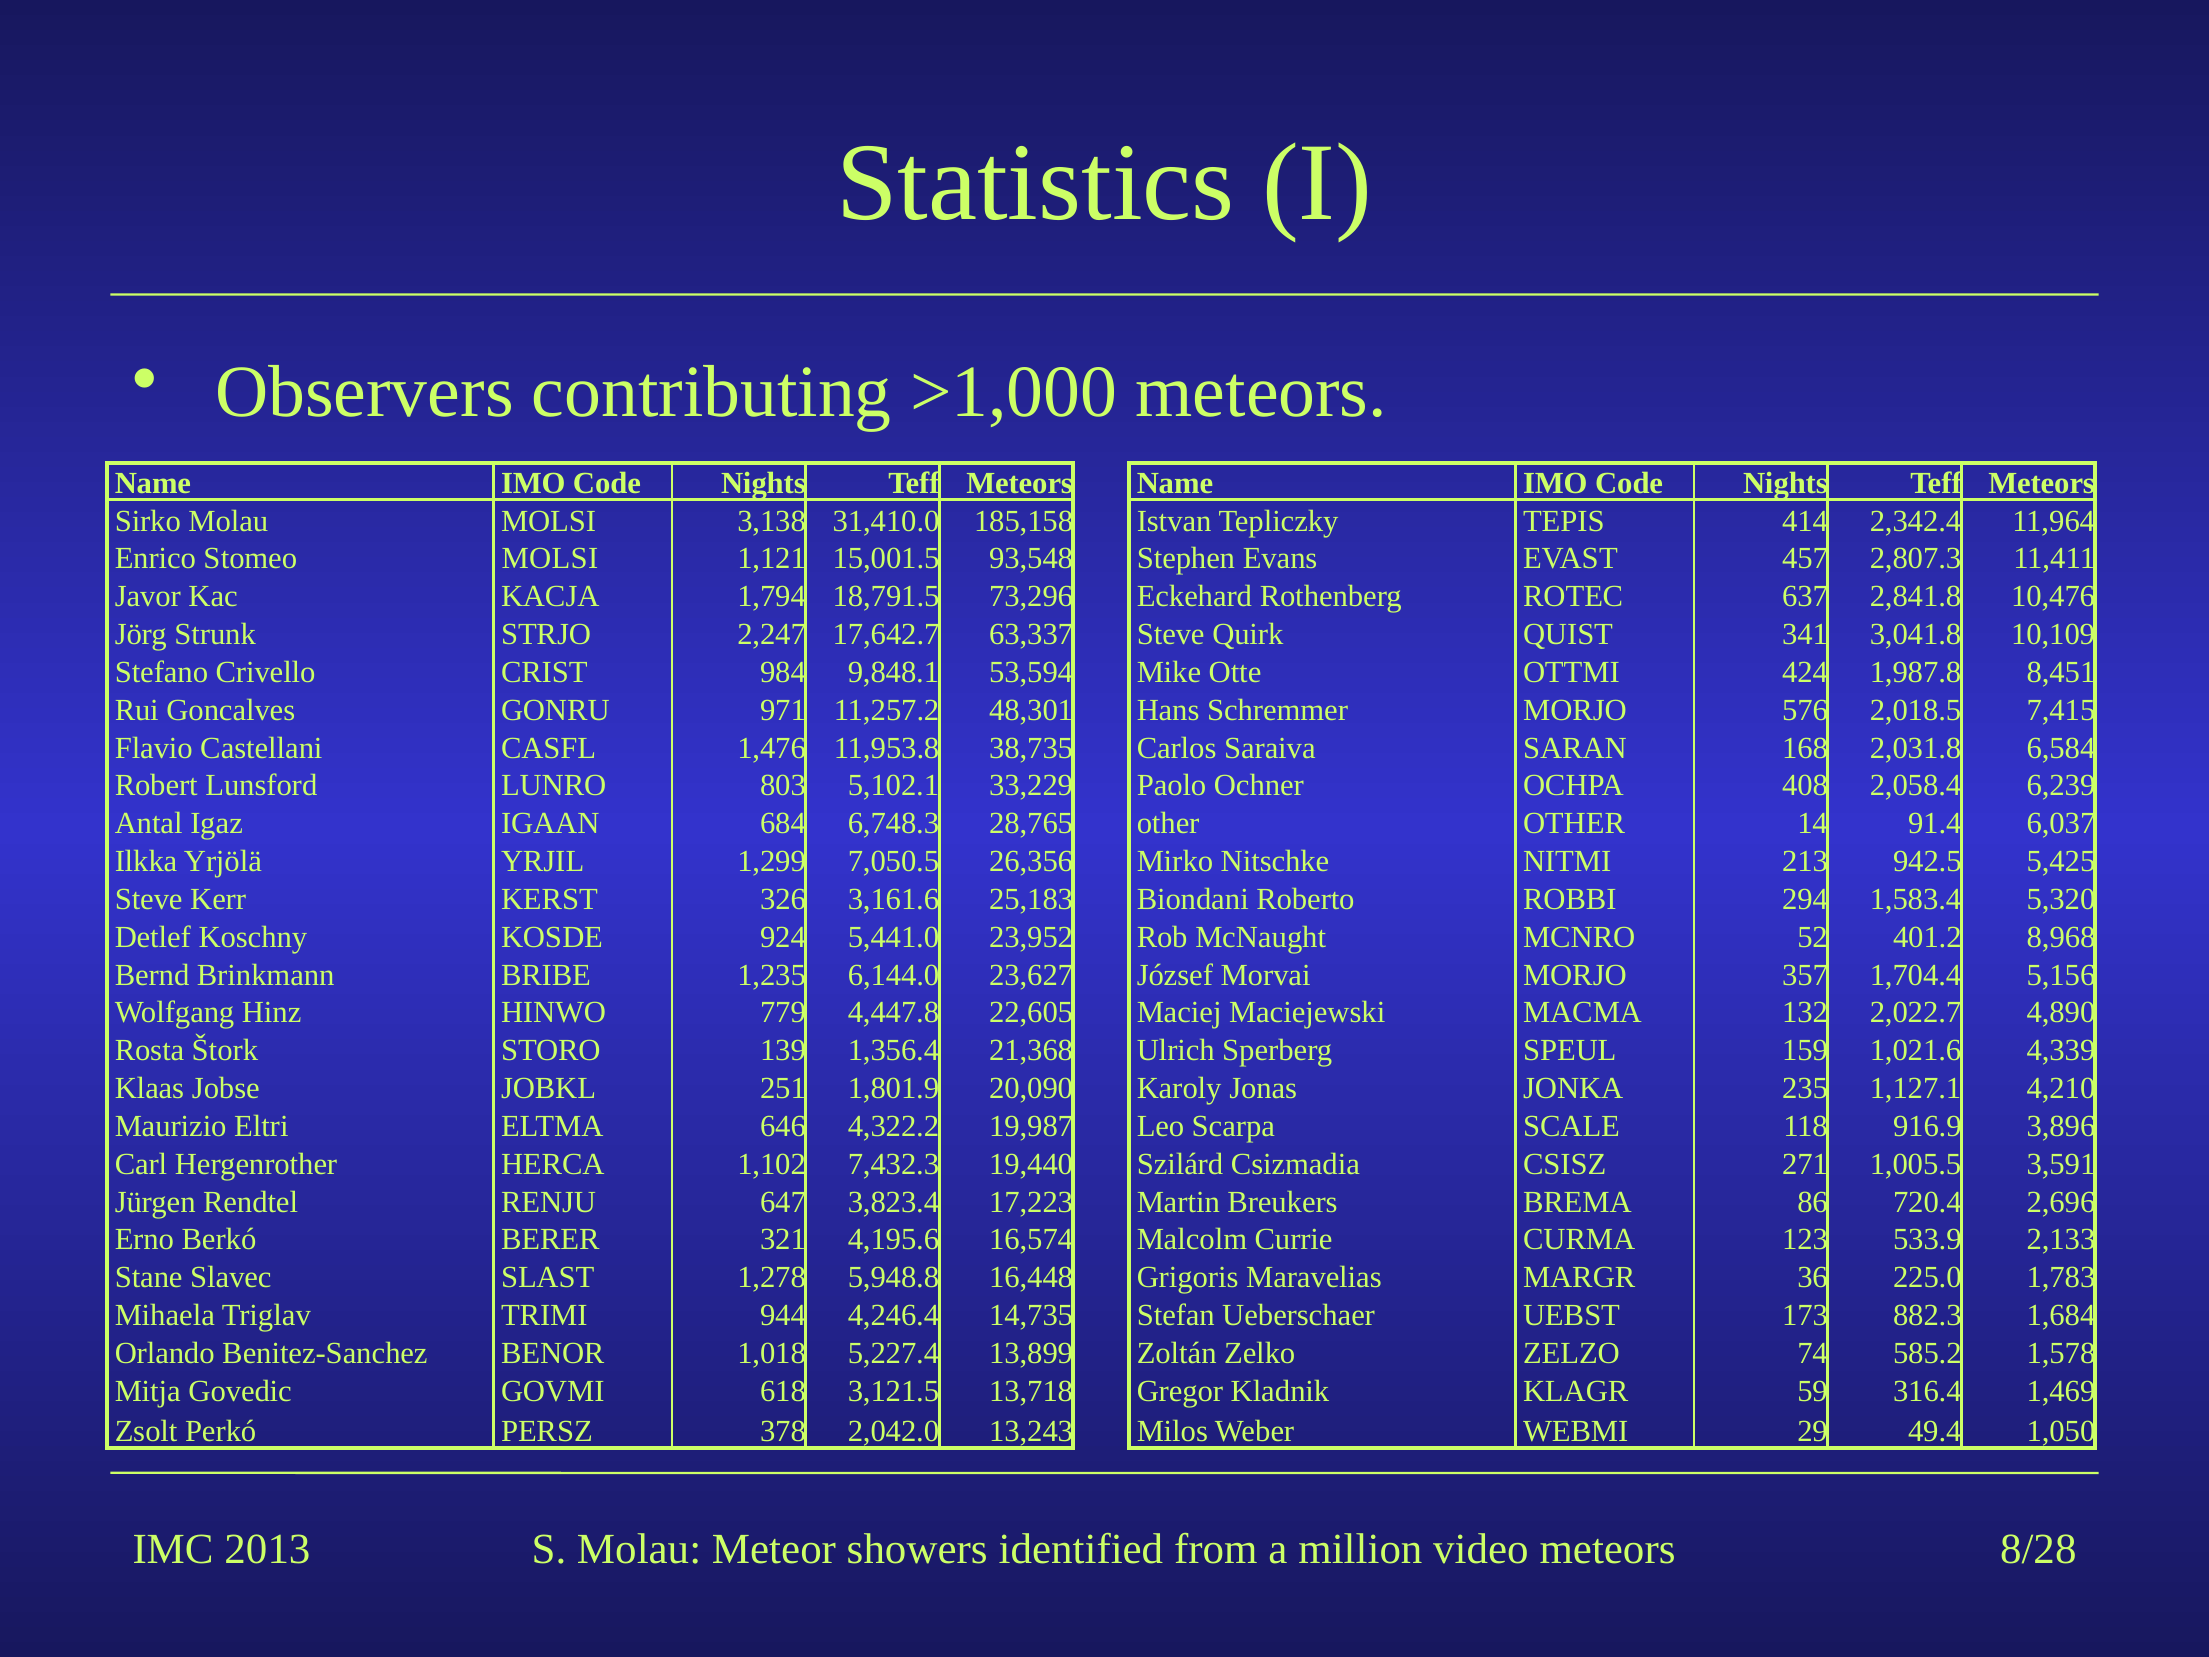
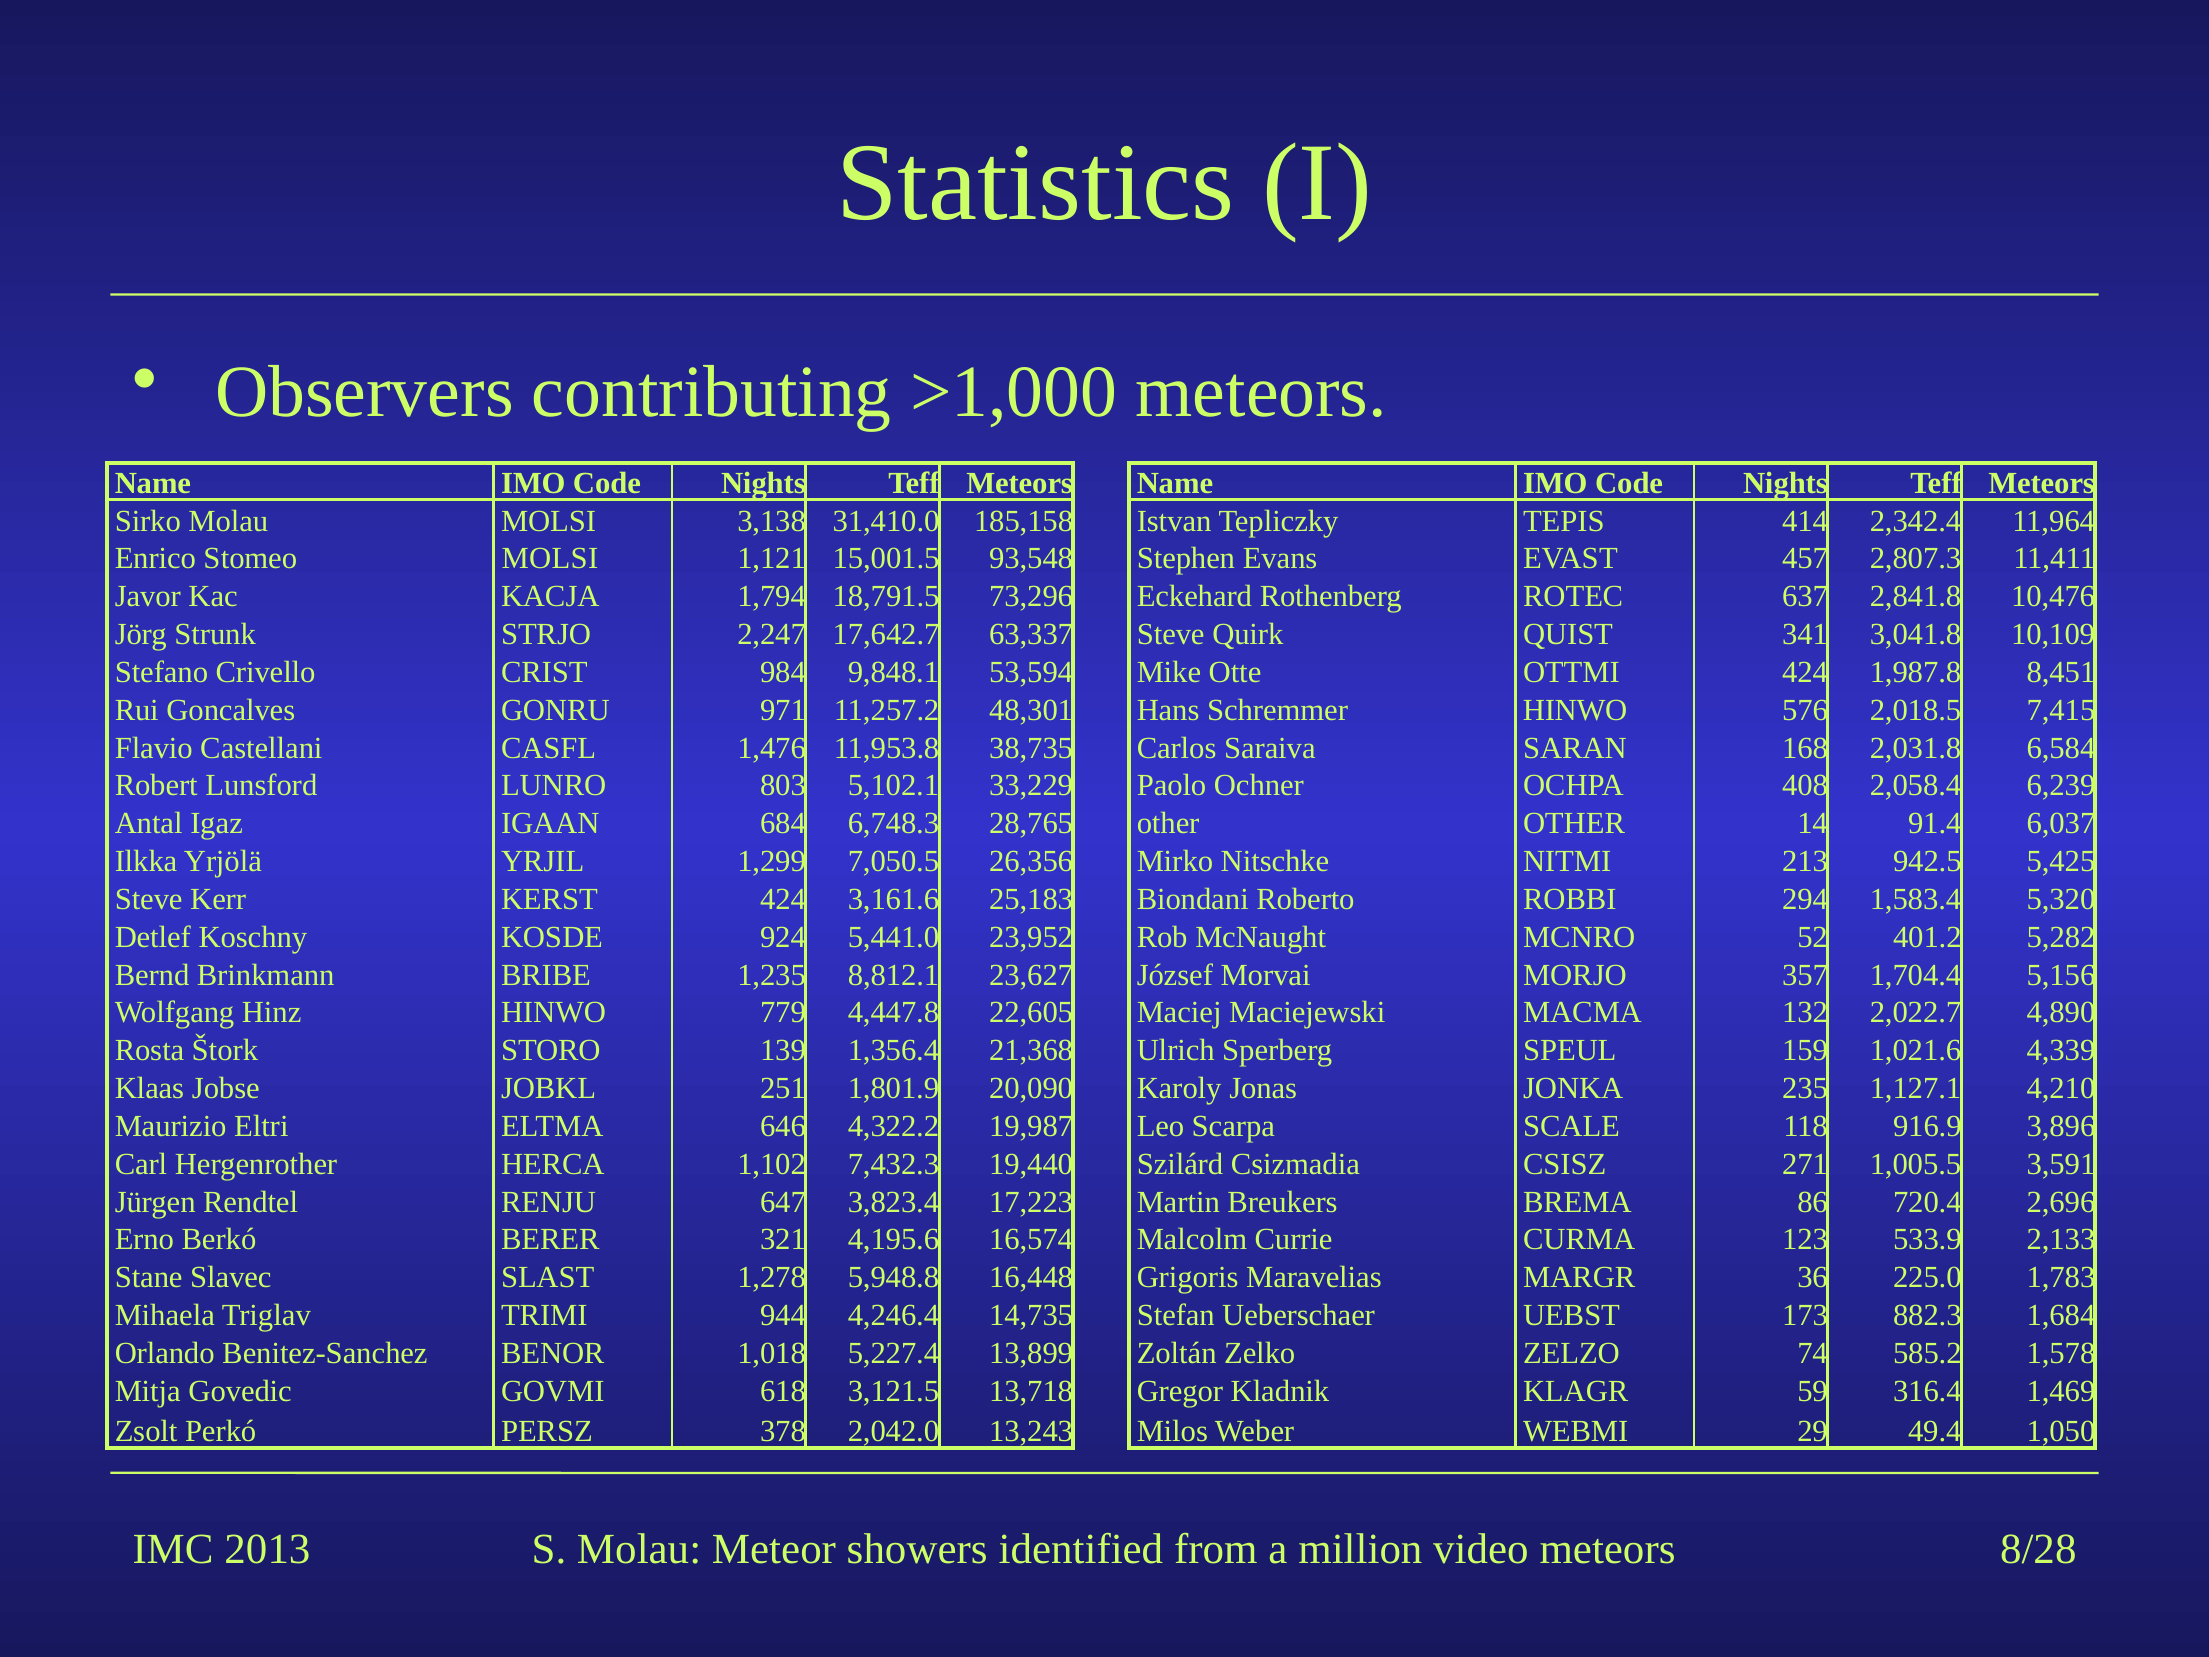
Schremmer MORJO: MORJO -> HINWO (1575, 710)
KERST 326: 326 -> 424 (783, 899)
8,968: 8,968 -> 5,282 (2061, 937)
6,144.0: 6,144.0 -> 8,812.1 (894, 975)
